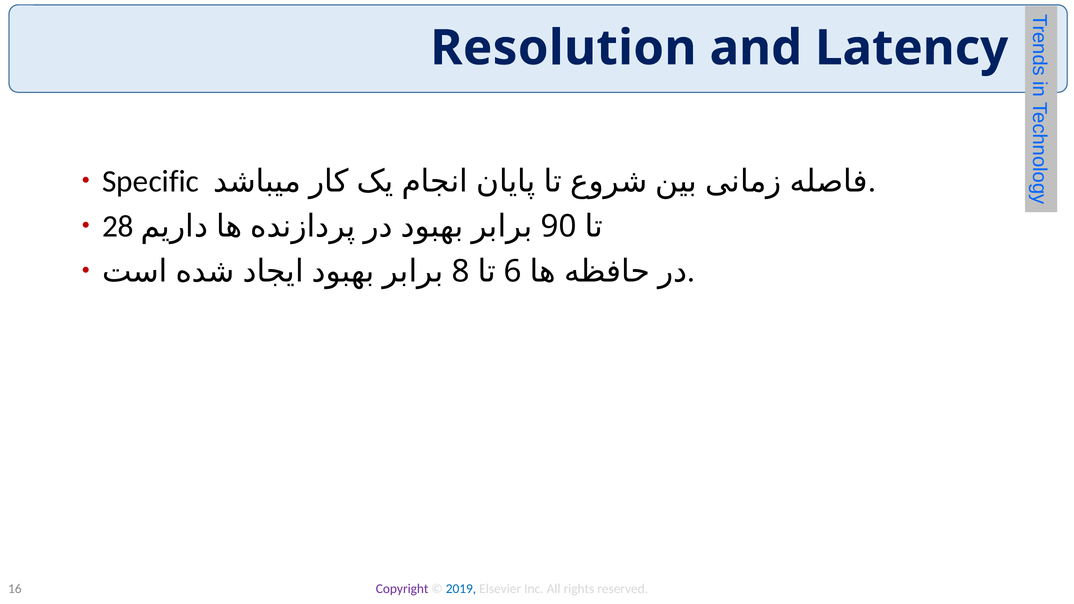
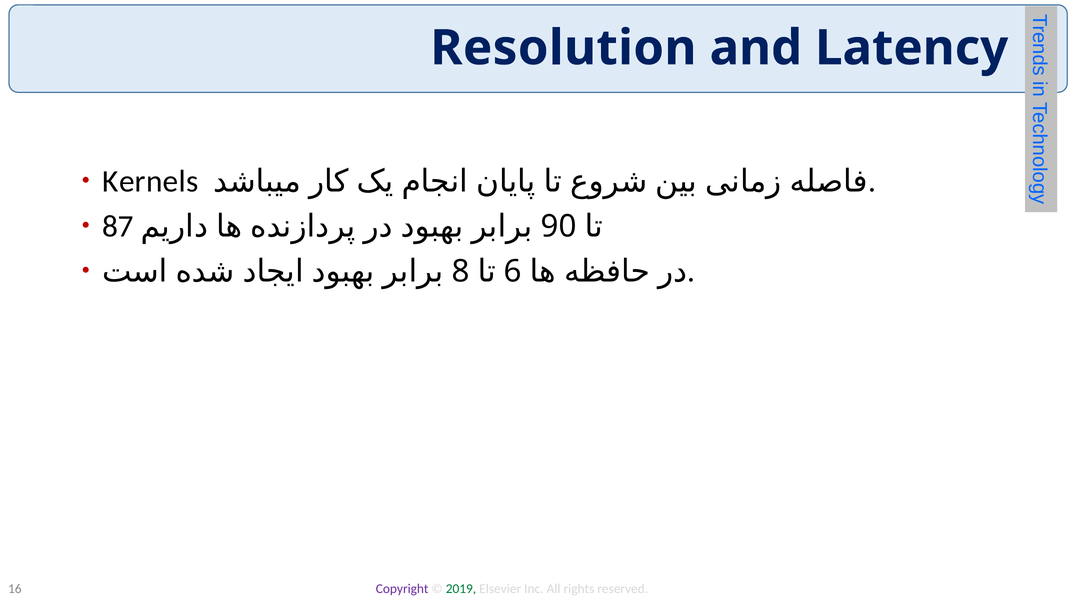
Specific: Specific -> Kernels (150, 182)
28: 28 -> 87 (118, 226)
2019 colour: blue -> green (461, 589)
